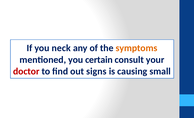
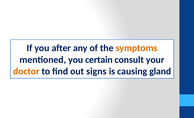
neck: neck -> after (61, 48)
doctor colour: red -> orange (26, 72)
small: small -> gland (160, 72)
